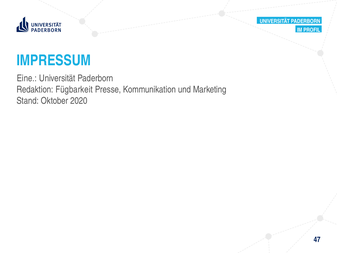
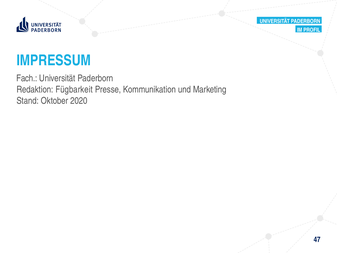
Eine: Eine -> Fach (27, 78)
